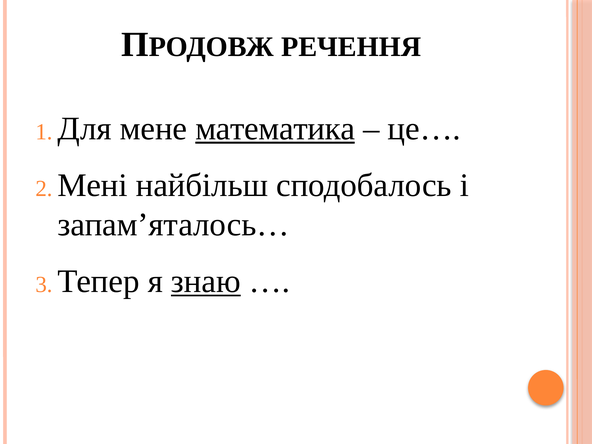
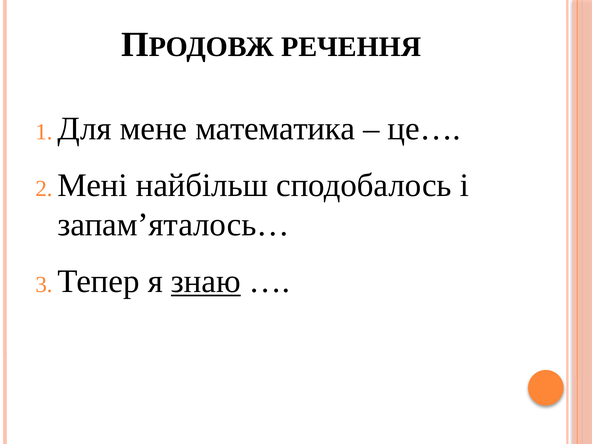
математика underline: present -> none (275, 129)
